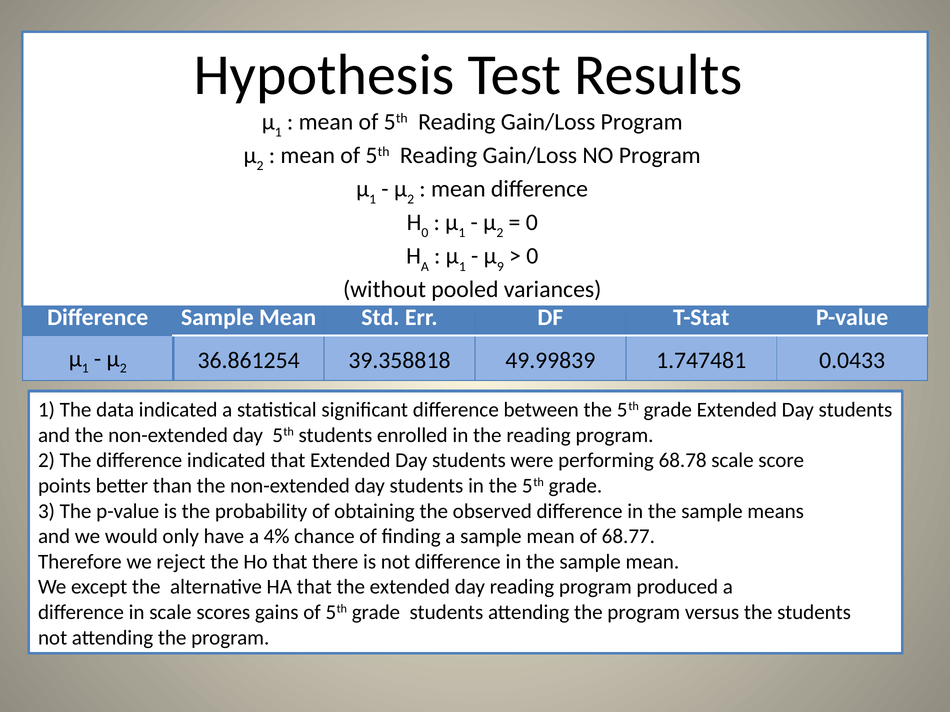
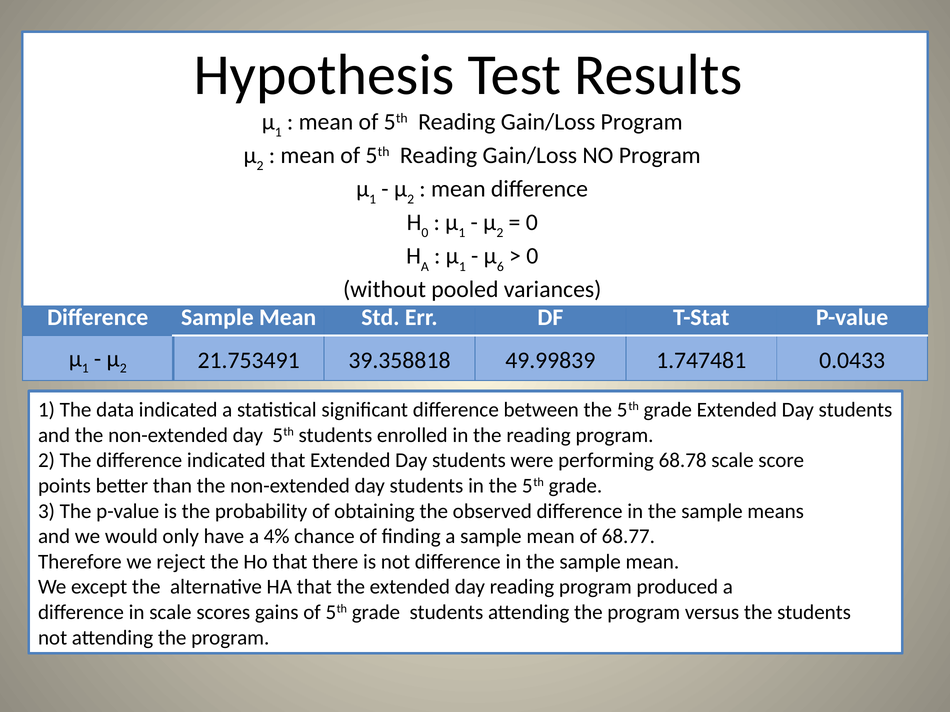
9: 9 -> 6 (500, 267)
36.861254: 36.861254 -> 21.753491 (249, 361)
